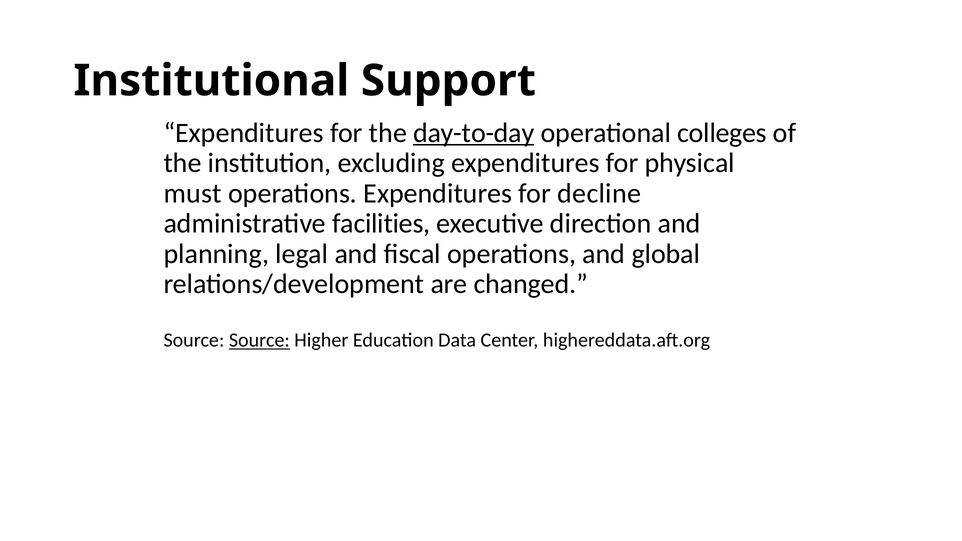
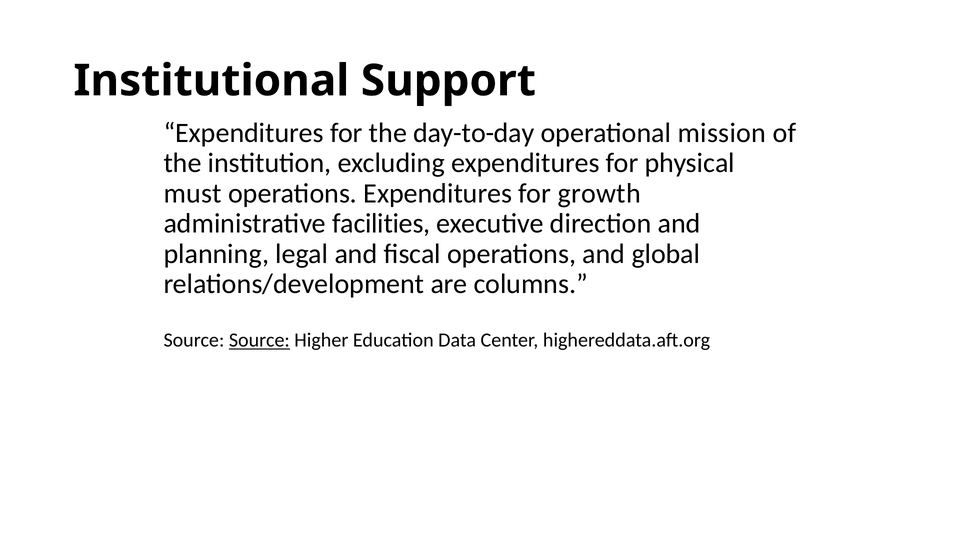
day-to-day underline: present -> none (474, 133)
colleges: colleges -> mission (722, 133)
decline: decline -> growth (599, 193)
changed: changed -> columns (531, 284)
